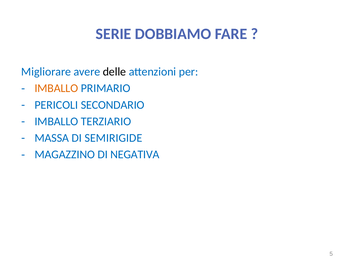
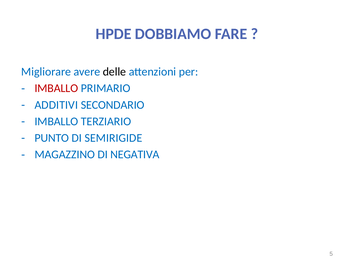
SERIE: SERIE -> HPDE (114, 34)
IMBALLO colour: orange -> red (56, 88)
PERICOLI: PERICOLI -> ADDITIVI (56, 105)
MASSA: MASSA -> PUNTO (52, 138)
